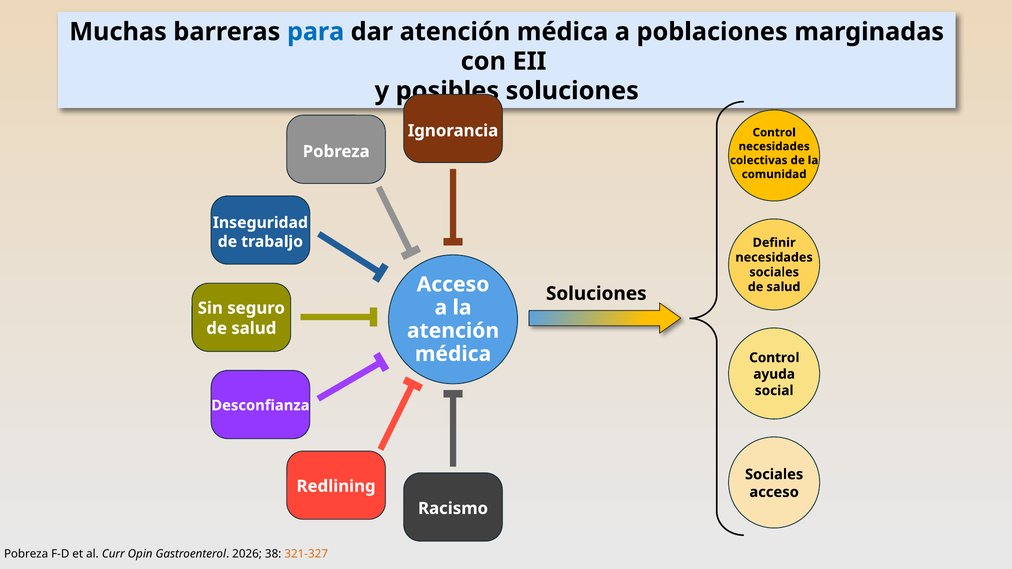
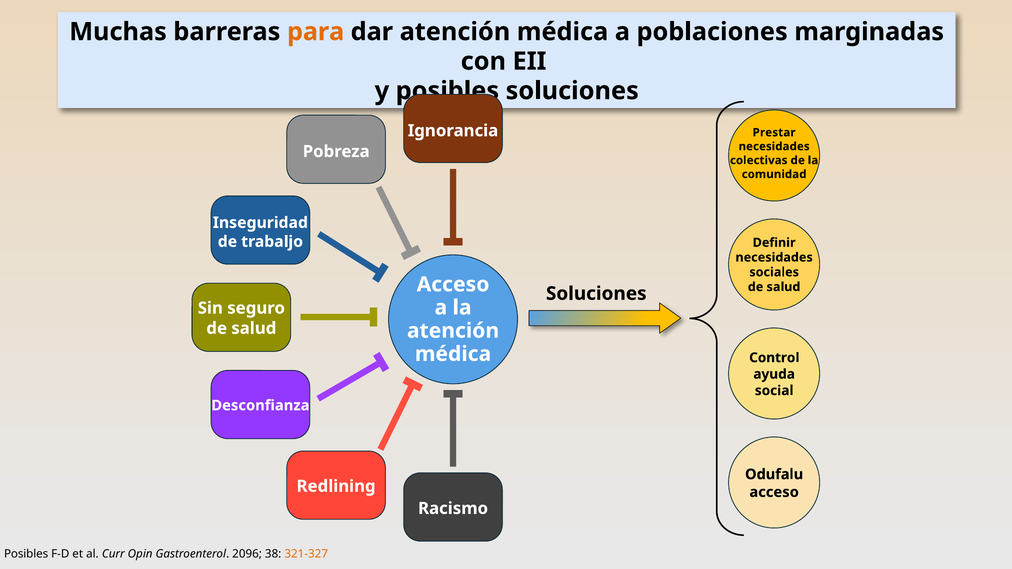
para colour: blue -> orange (316, 32)
Control: Control -> Prestar (774, 133)
Sociales: Sociales -> Odufalu (774, 475)
Pobreza: Pobreza -> Posibles (26, 554)
2026: 2026 -> 2096 (247, 554)
